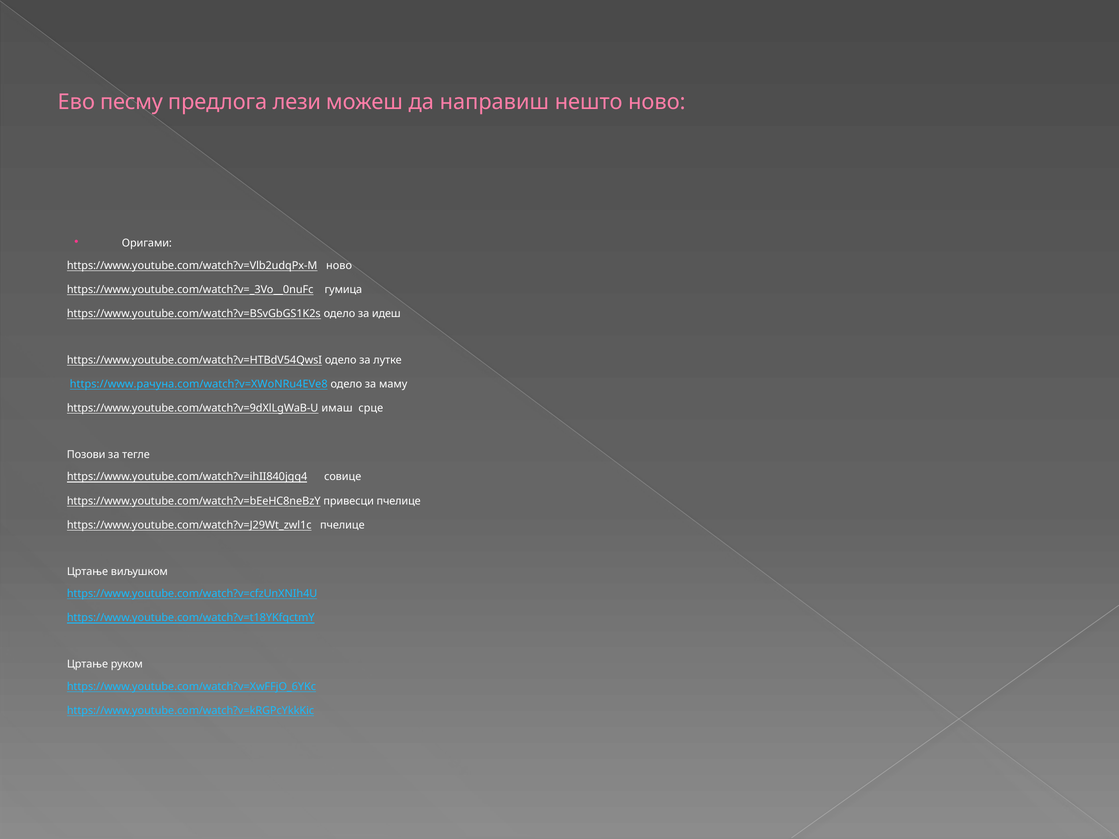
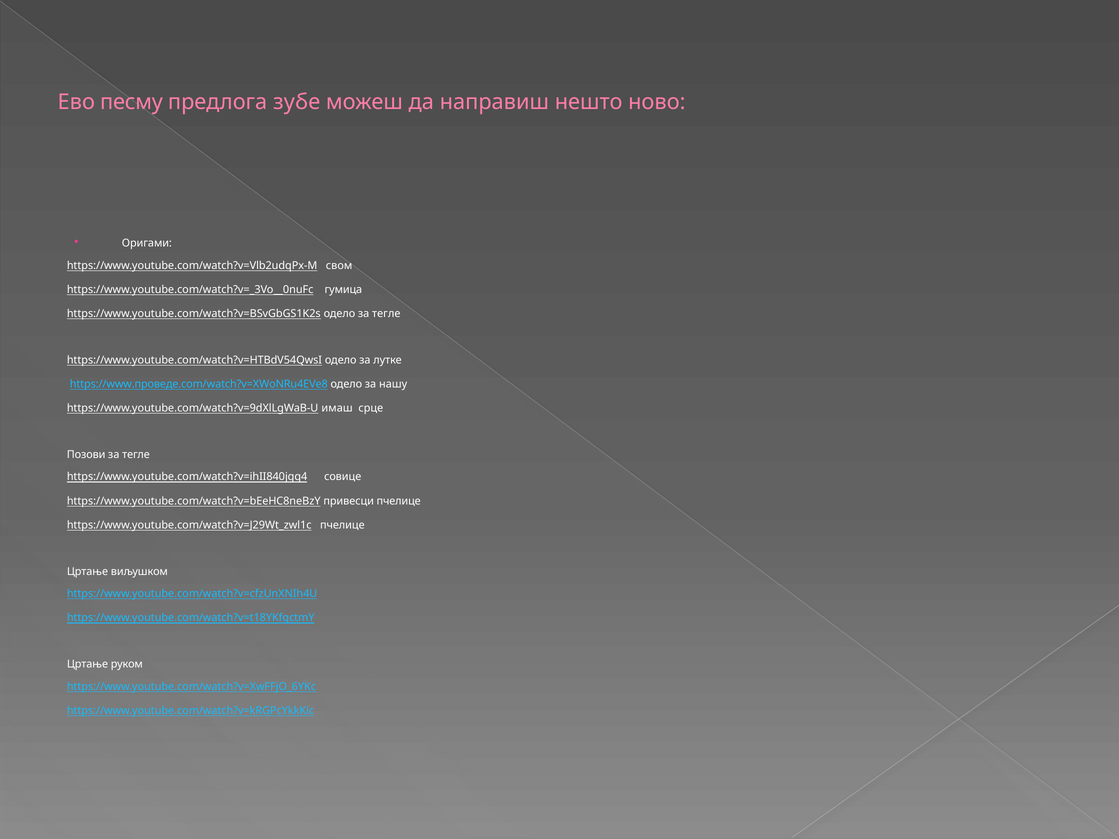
лези: лези -> зубе (297, 102)
https://www.youtube.com/watch?v=Vlb2udqPx-M ново: ново -> свом (339, 266)
одело за идеш: идеш -> тегле (386, 314)
https://www.рачуна.com/watch?v=XWoNRu4EVe8: https://www.рачуна.com/watch?v=XWoNRu4EVe8 -> https://www.проведе.com/watch?v=XWoNRu4EVe8 (199, 384)
маму: маму -> нашу (393, 384)
